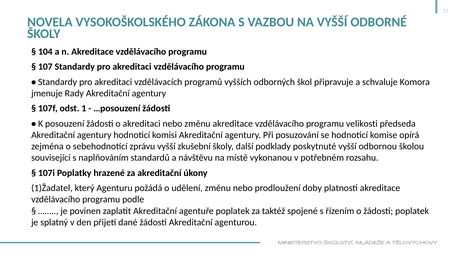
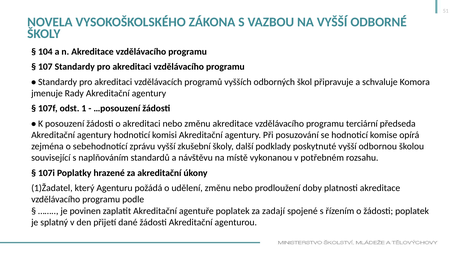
velikosti: velikosti -> terciární (362, 124)
taktéž: taktéž -> zadají (273, 211)
